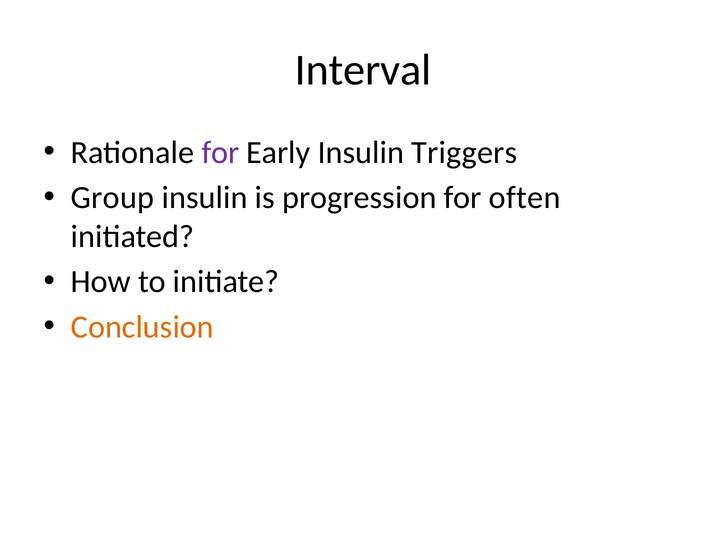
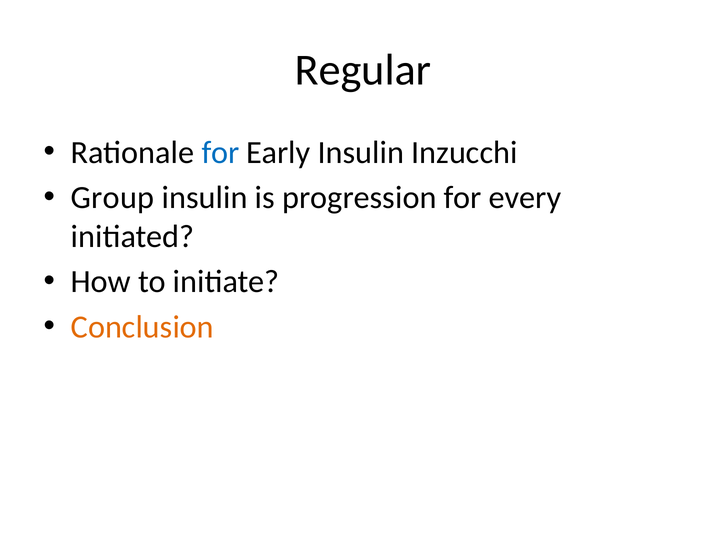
Interval: Interval -> Regular (363, 70)
for colour: purple -> blue (220, 152)
Triggers: Triggers -> Inzucchi (464, 152)
often: often -> every (525, 197)
